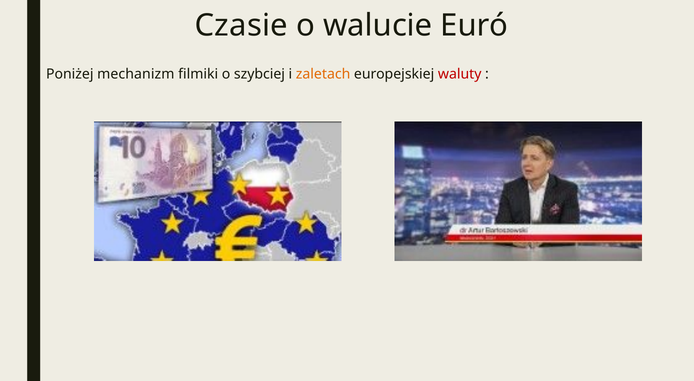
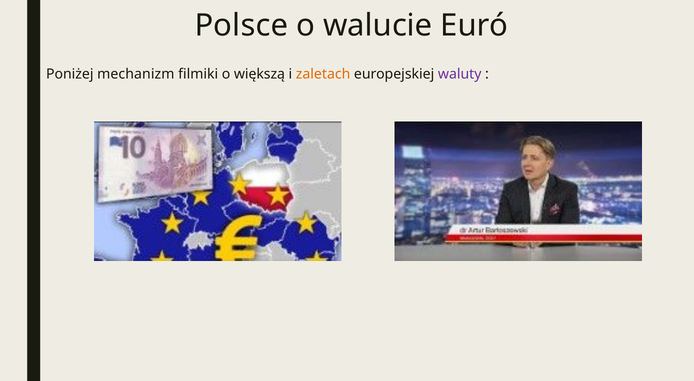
Czasie: Czasie -> Polsce (241, 26)
szybciej: szybciej -> większą (259, 74)
waluty colour: red -> purple (460, 74)
